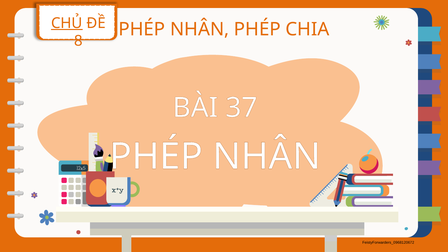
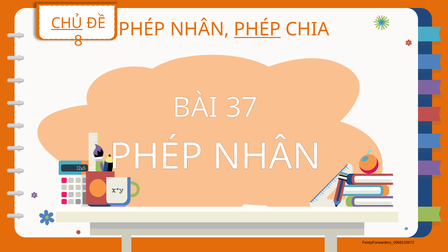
PHÉP underline: none -> present (257, 29)
